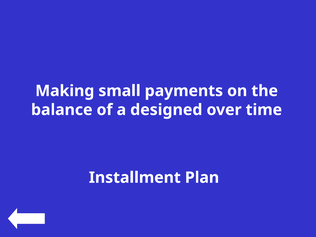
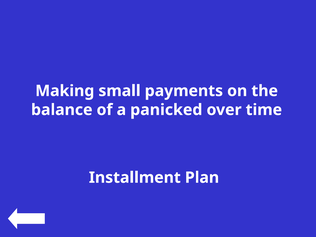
designed: designed -> panicked (166, 110)
